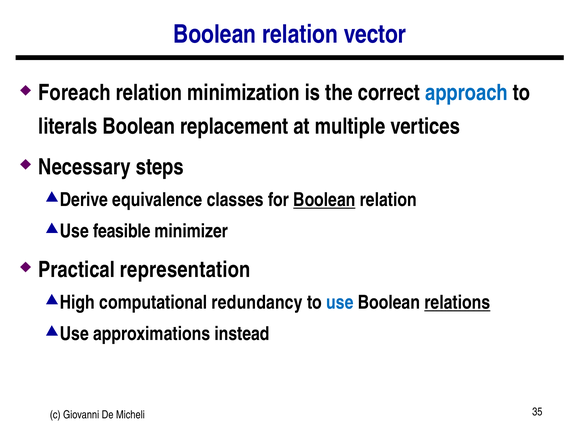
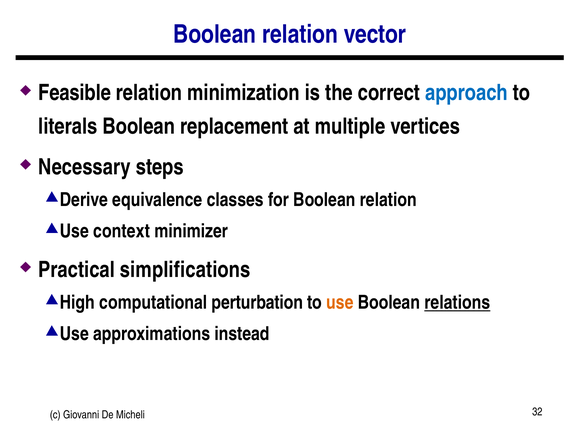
Foreach: Foreach -> Feasible (75, 93)
Boolean underline: present -> none (324, 200)
feasible: feasible -> context (122, 231)
representation: representation -> simplifications (185, 270)
redundancy: redundancy -> perturbation (257, 302)
use colour: blue -> orange (340, 302)
35: 35 -> 32 (537, 412)
